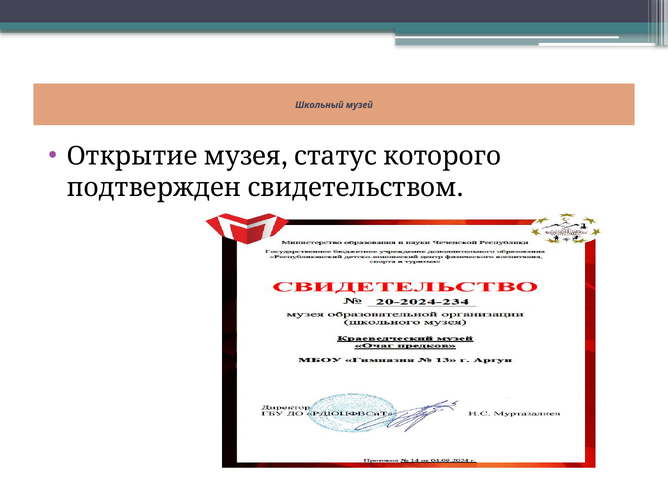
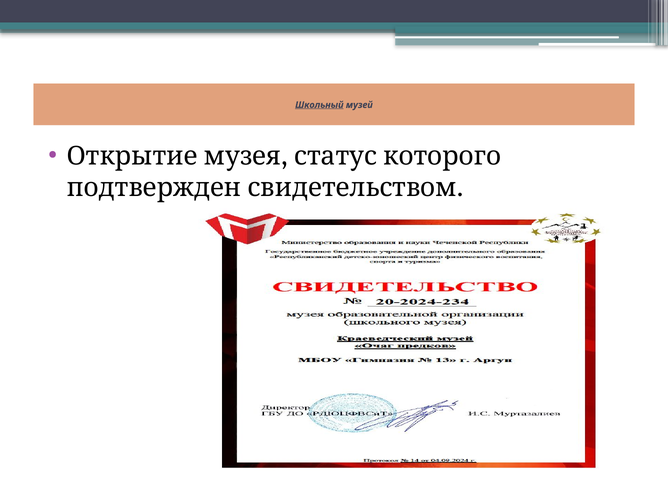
Школьный underline: none -> present (319, 105)
